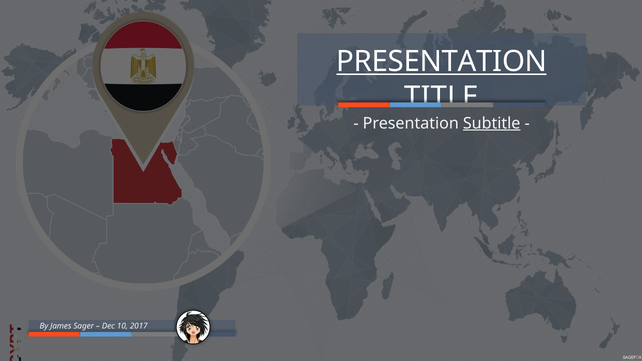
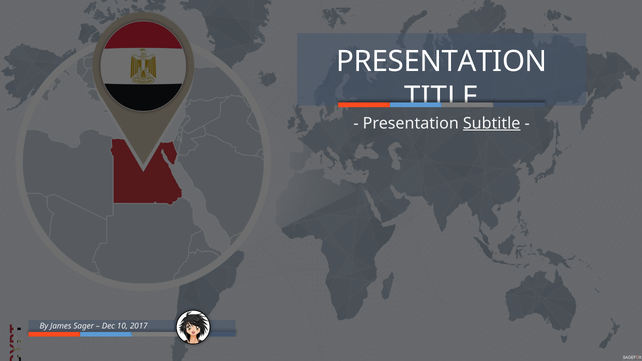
PRESENTATION underline: present -> none (442, 62)
